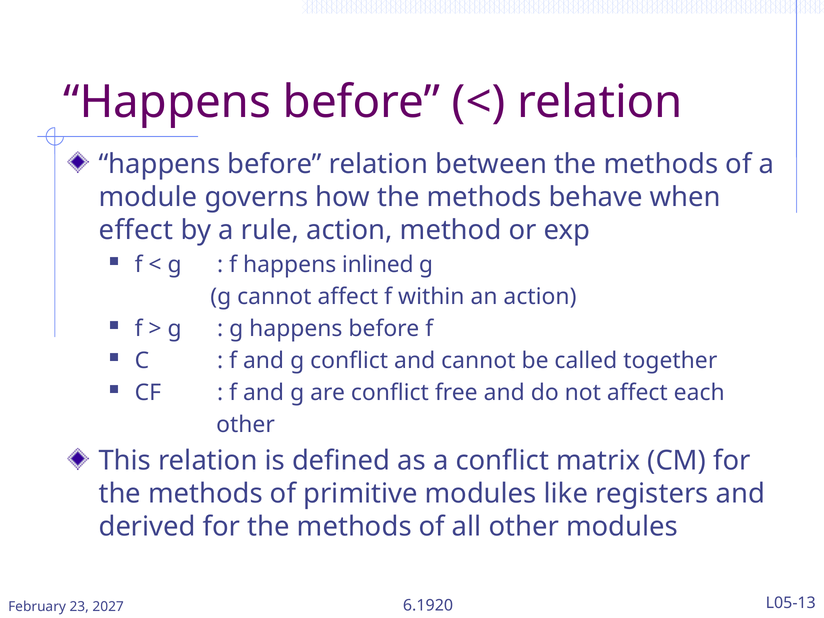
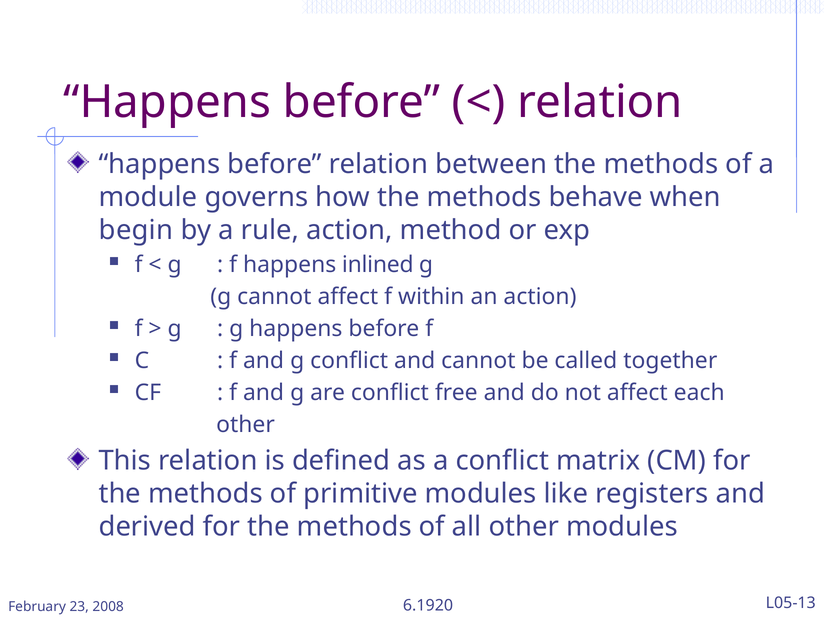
effect: effect -> begin (136, 230)
2027: 2027 -> 2008 (108, 607)
